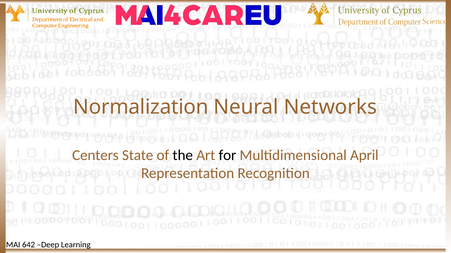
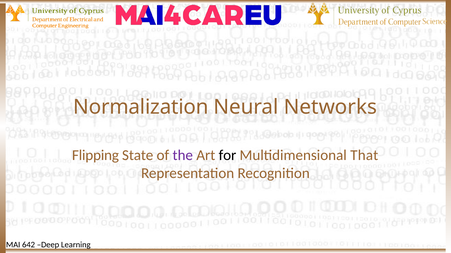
Centers: Centers -> Flipping (95, 156)
the colour: black -> purple (183, 156)
April: April -> That (364, 156)
